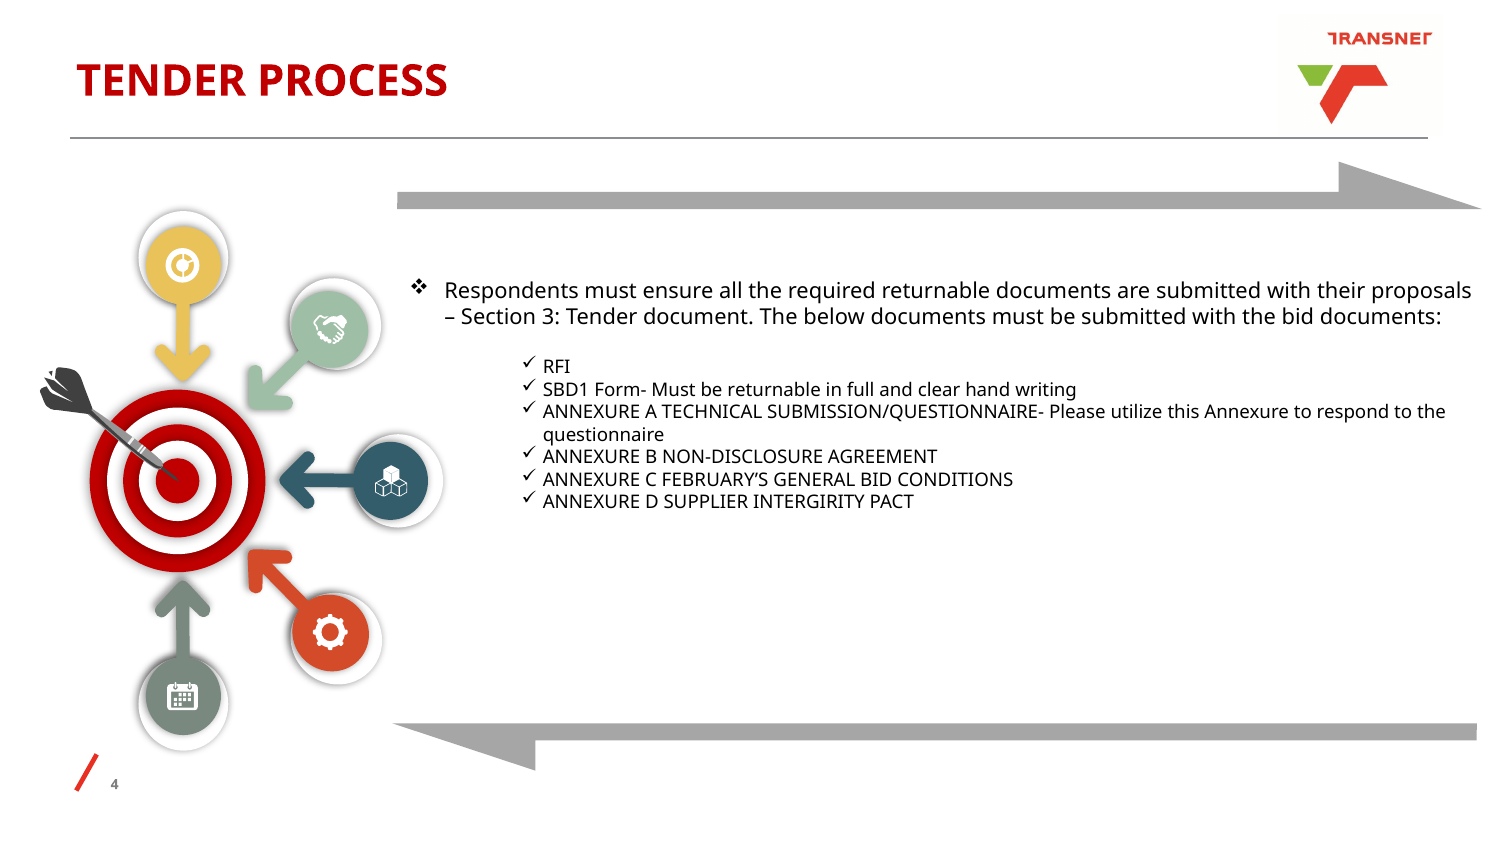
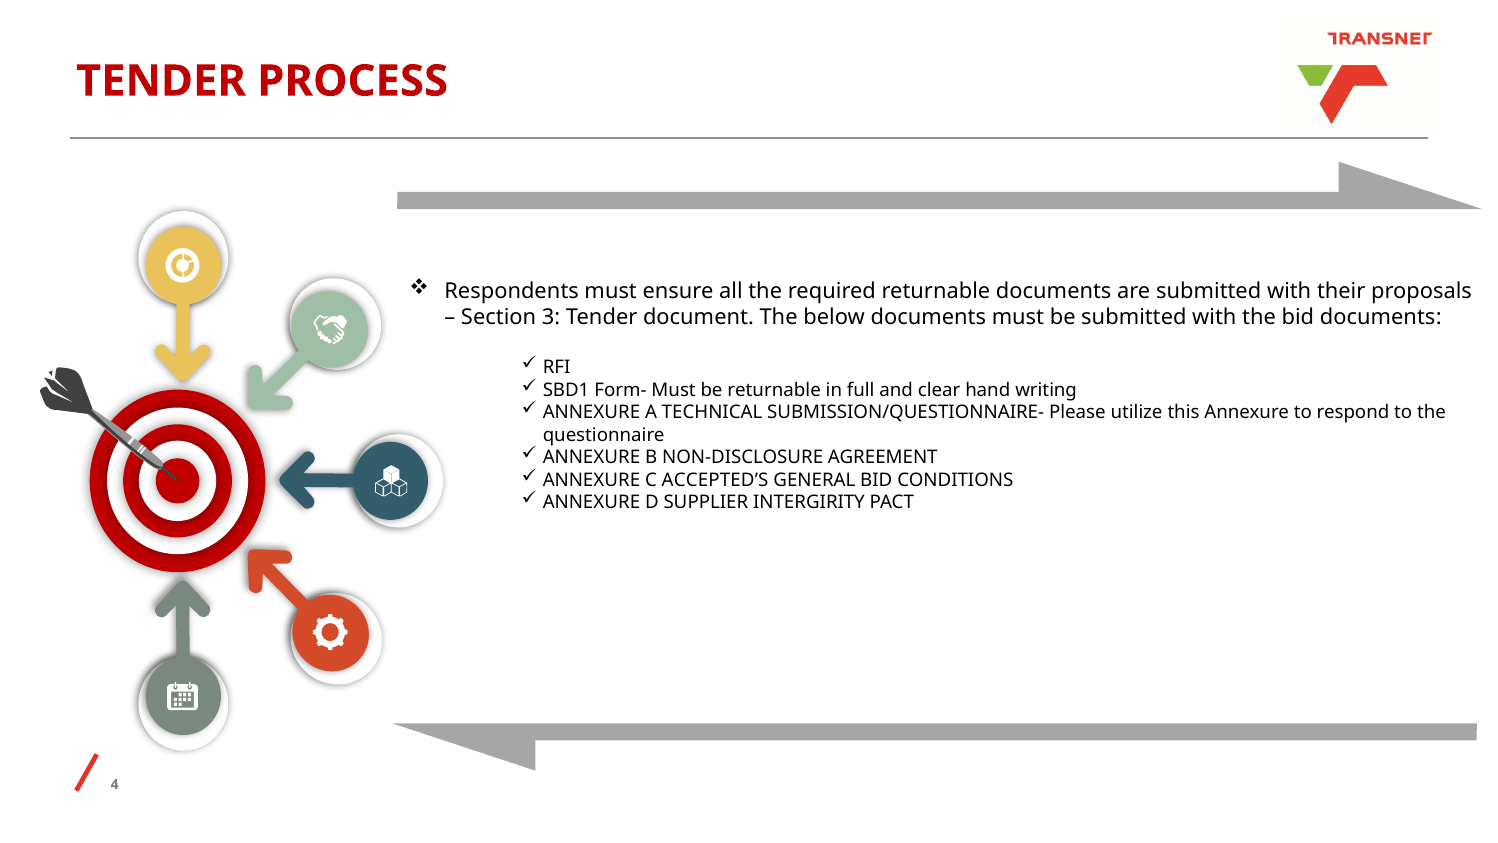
FEBRUARY’S: FEBRUARY’S -> ACCEPTED’S (715, 480)
